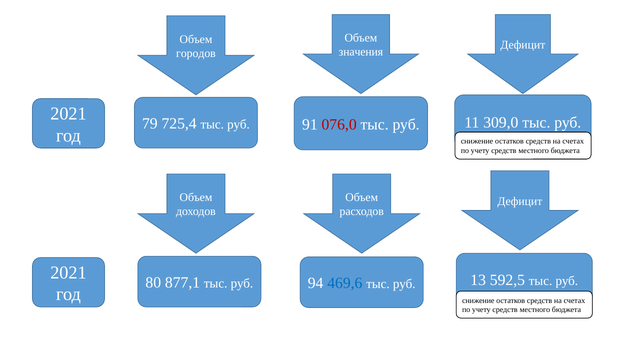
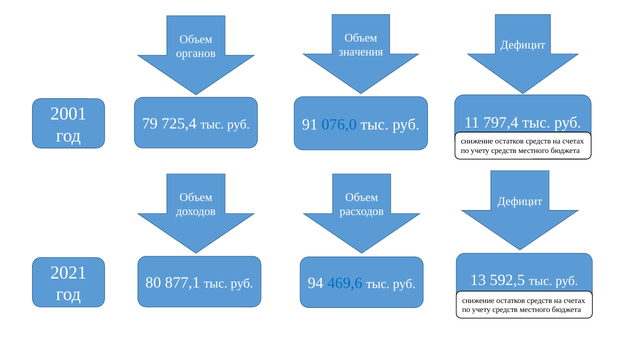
городов: городов -> органов (196, 53)
2021: 2021 -> 2001 (68, 114)
309,0: 309,0 -> 797,4 (501, 123)
076,0 colour: red -> blue (339, 124)
